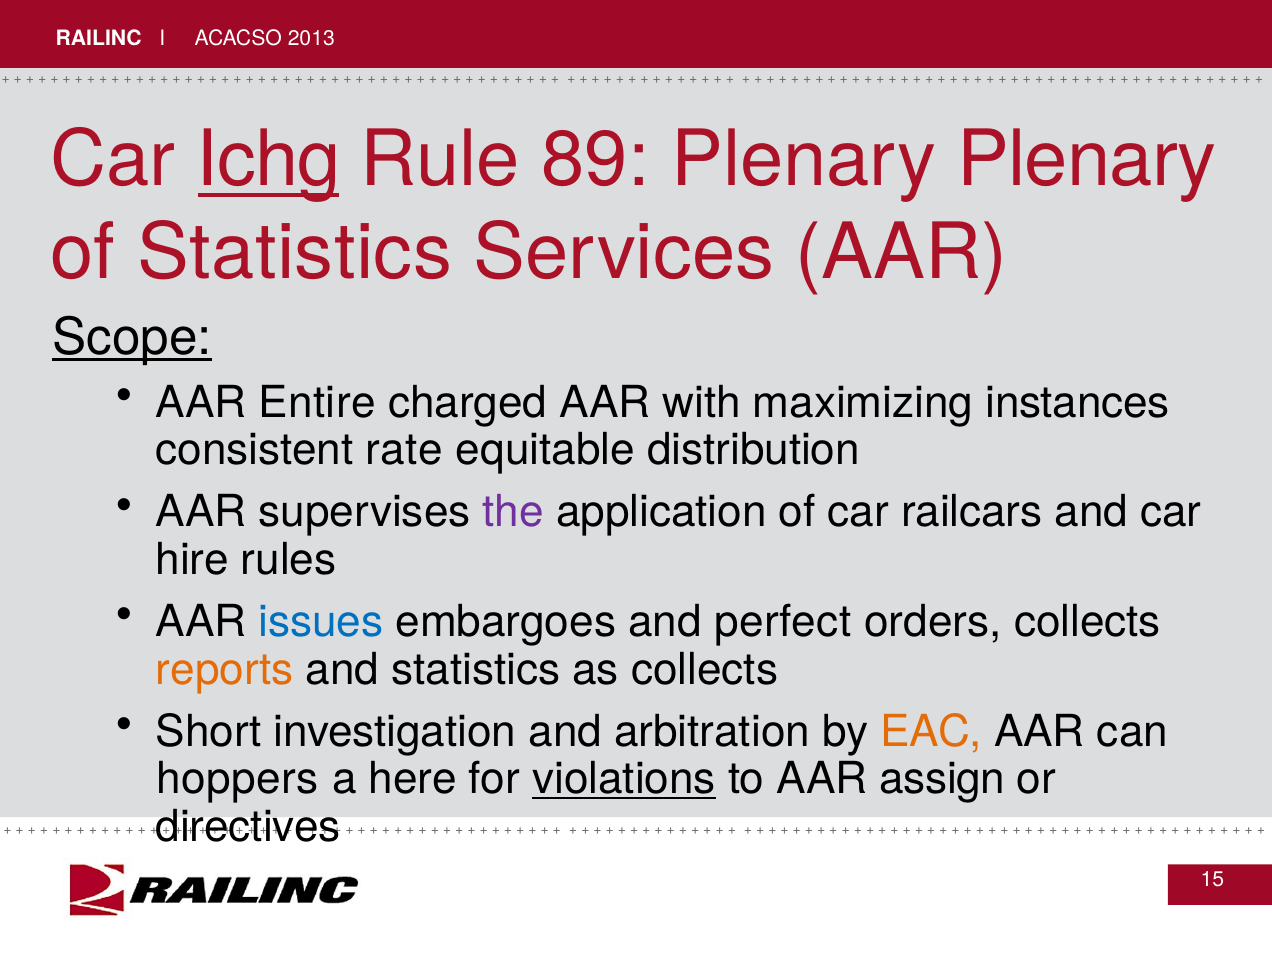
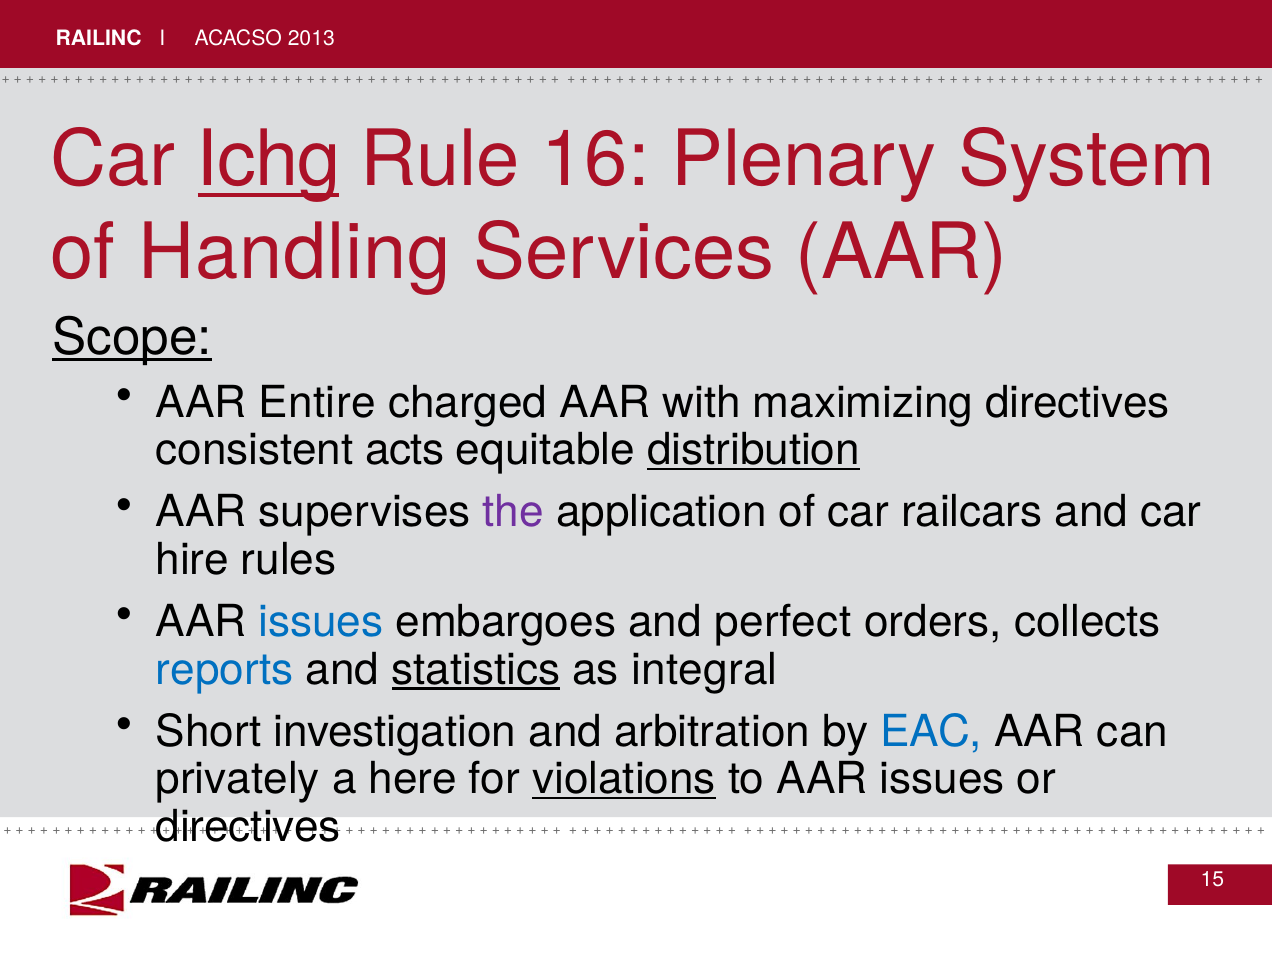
89: 89 -> 16 (596, 160)
Plenary Plenary: Plenary -> System (1086, 160)
of Statistics: Statistics -> Handling (294, 253)
maximizing instances: instances -> directives (1077, 402)
rate: rate -> acts (405, 450)
distribution underline: none -> present (754, 450)
reports colour: orange -> blue (225, 669)
statistics underline: none -> present (476, 669)
as collects: collects -> integral (704, 669)
EAC colour: orange -> blue (931, 731)
hoppers: hoppers -> privately (238, 779)
to AAR assign: assign -> issues (942, 779)
